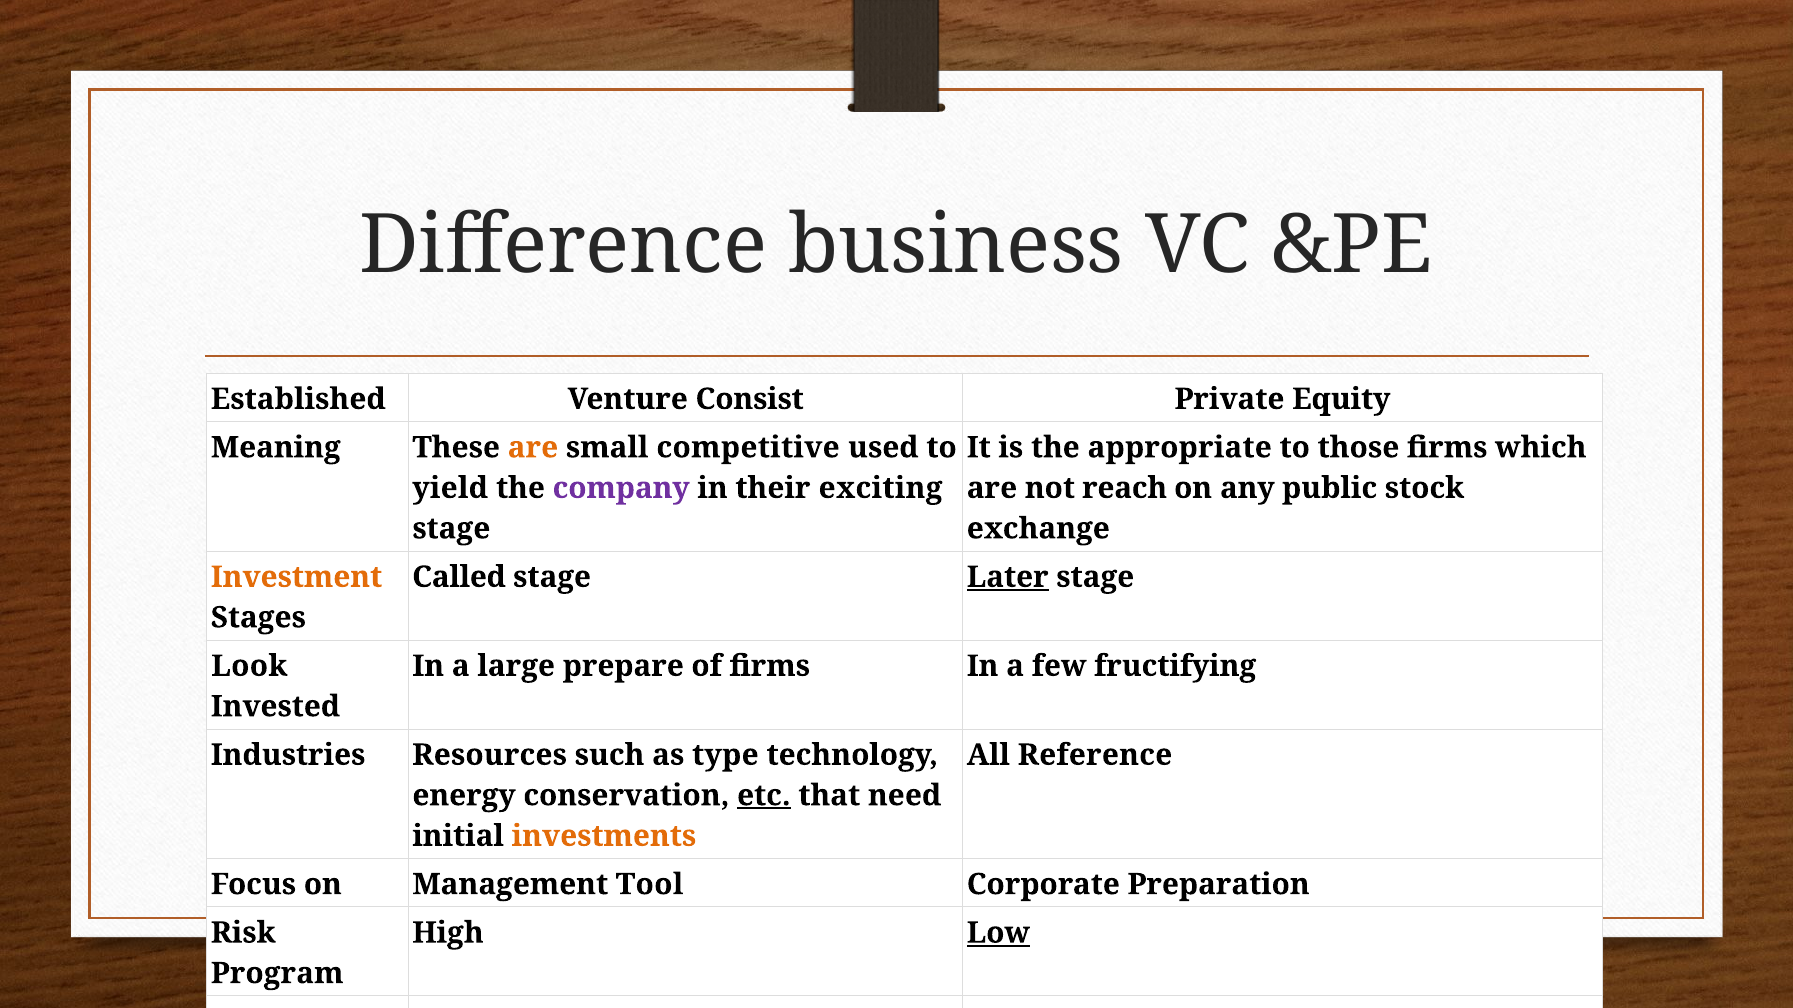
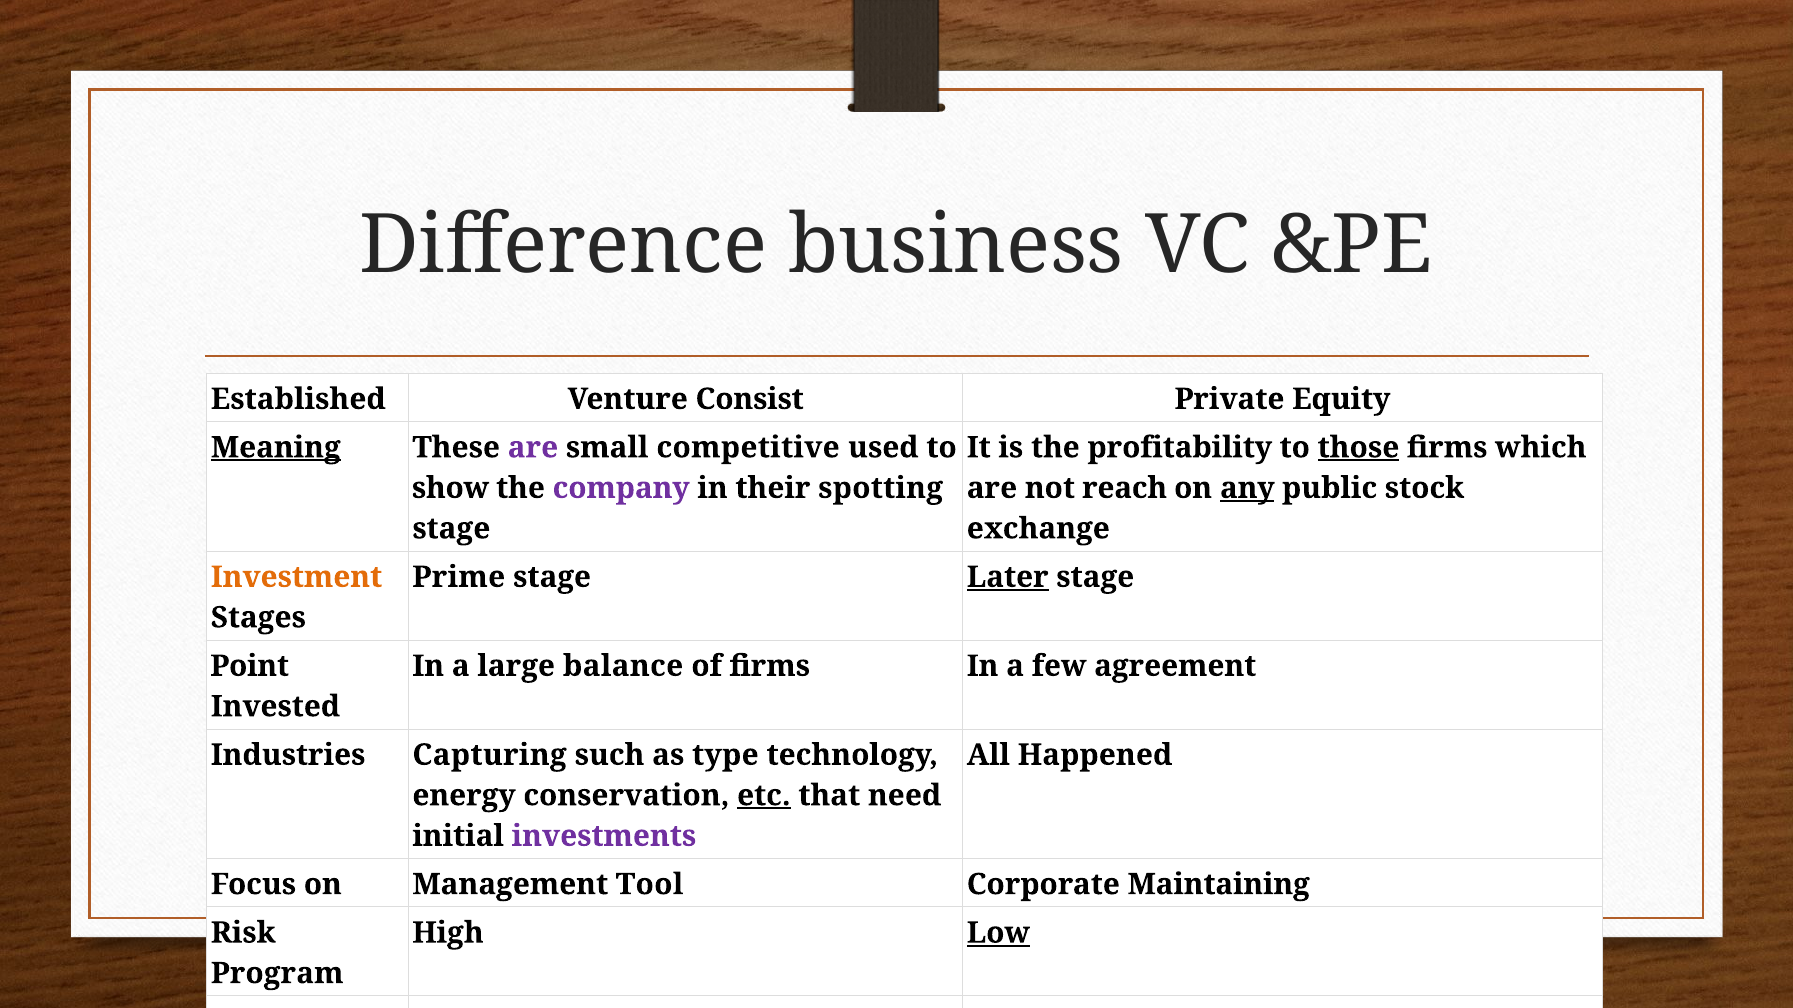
Meaning underline: none -> present (276, 448)
are colour: orange -> purple (533, 448)
appropriate: appropriate -> profitability (1180, 448)
those underline: none -> present (1358, 448)
yield: yield -> show (450, 488)
exciting: exciting -> spotting (881, 488)
any underline: none -> present (1247, 488)
Called: Called -> Prime (459, 577)
Look: Look -> Point (250, 666)
prepare: prepare -> balance (623, 666)
fructifying: fructifying -> agreement (1175, 666)
Resources: Resources -> Capturing (490, 755)
Reference: Reference -> Happened (1095, 755)
investments colour: orange -> purple (604, 836)
Preparation: Preparation -> Maintaining (1219, 885)
